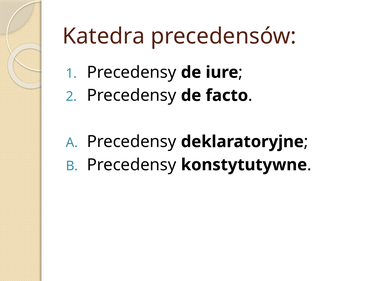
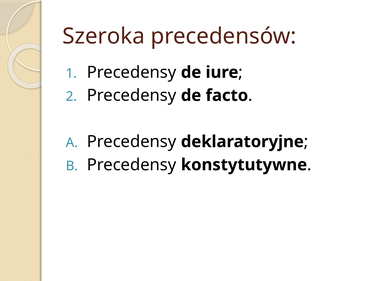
Katedra: Katedra -> Szeroka (104, 36)
